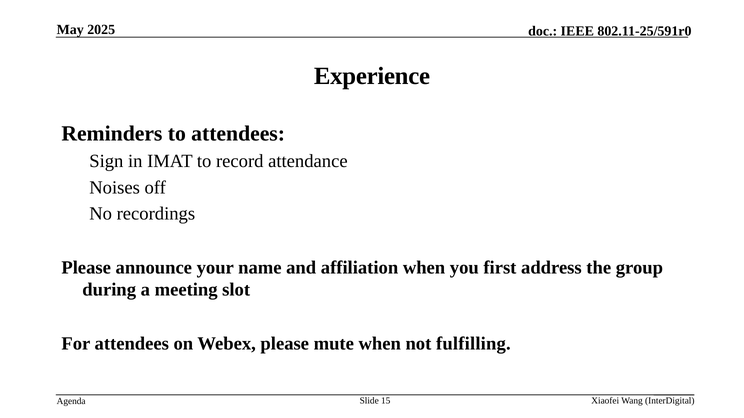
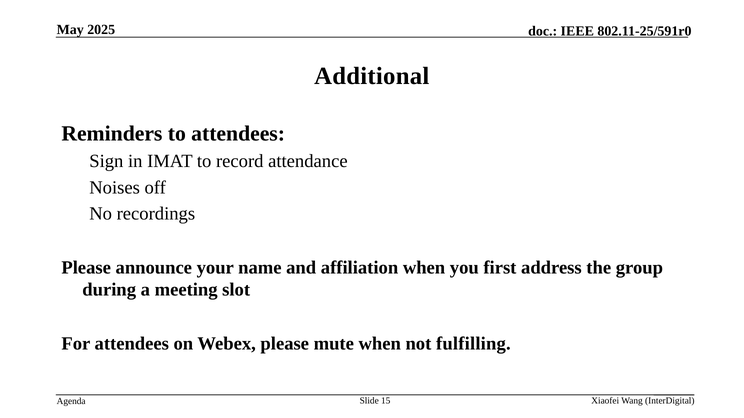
Experience: Experience -> Additional (372, 76)
